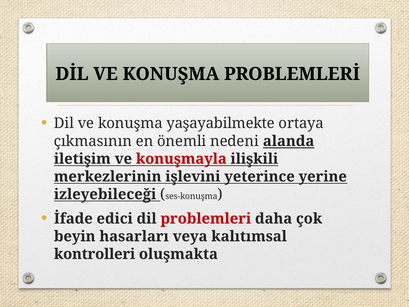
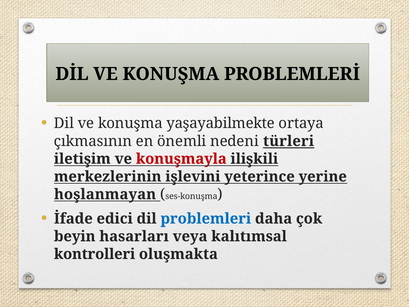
alanda: alanda -> türleri (289, 141)
izleyebileceği: izleyebileceği -> hoşlanmayan (105, 194)
problemleri colour: red -> blue (206, 218)
